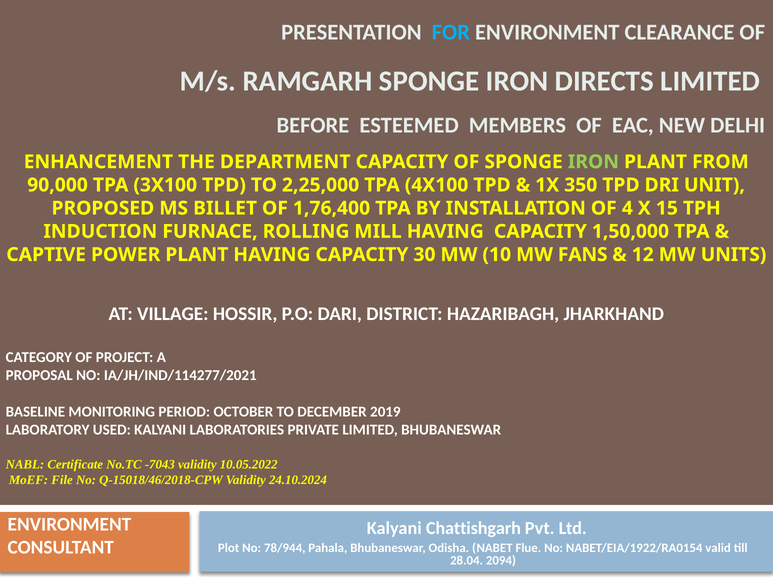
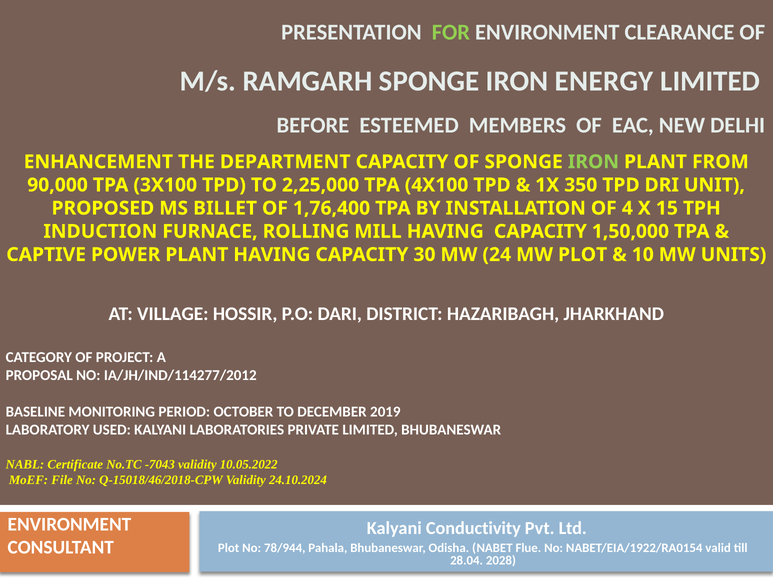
FOR colour: light blue -> light green (451, 32)
DIRECTS: DIRECTS -> ENERGY (604, 81)
10: 10 -> 24 (497, 255)
MW FANS: FANS -> PLOT (583, 255)
12: 12 -> 10 (643, 255)
IA/JH/IND/114277/2021: IA/JH/IND/114277/2021 -> IA/JH/IND/114277/2012 (180, 375)
Chattishgarh: Chattishgarh -> Conductivity (473, 528)
2094: 2094 -> 2028 (501, 560)
